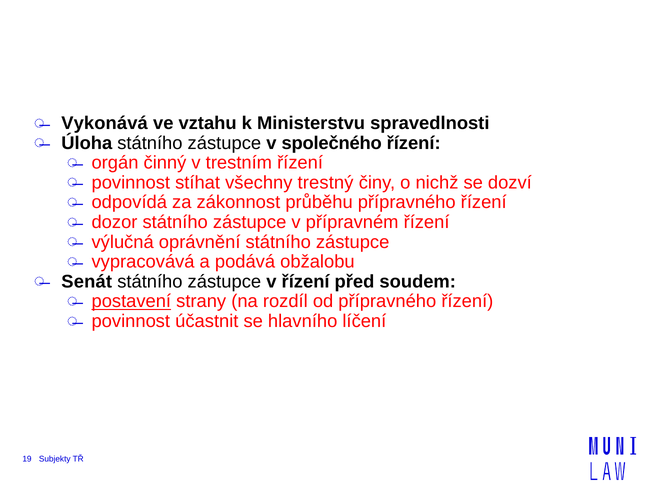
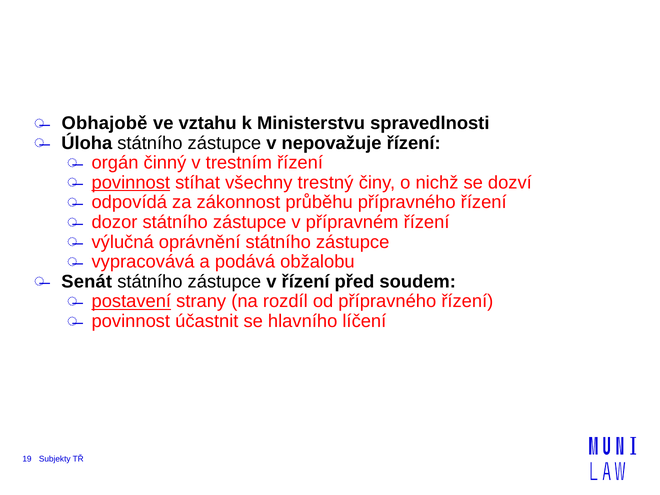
Vykonává: Vykonává -> Obhajobě (105, 123)
společného: společného -> nepovažuje (332, 143)
povinnost underline: none -> present (131, 183)
